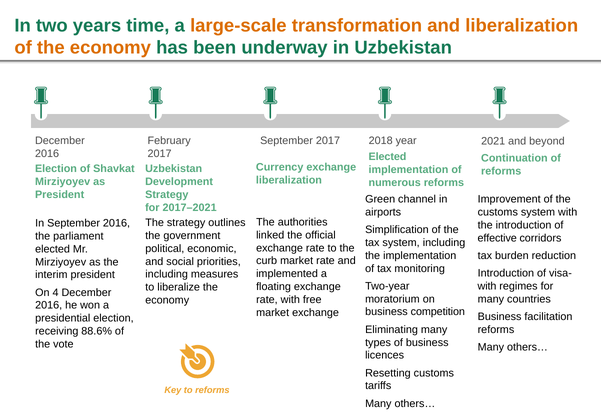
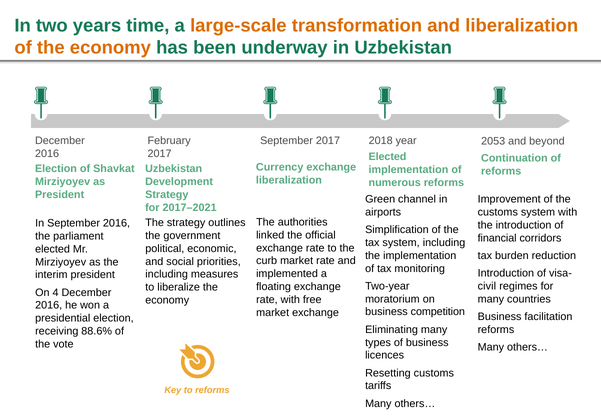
2021: 2021 -> 2053 (493, 141)
effective: effective -> financial (497, 238)
with: with -> civil (487, 286)
